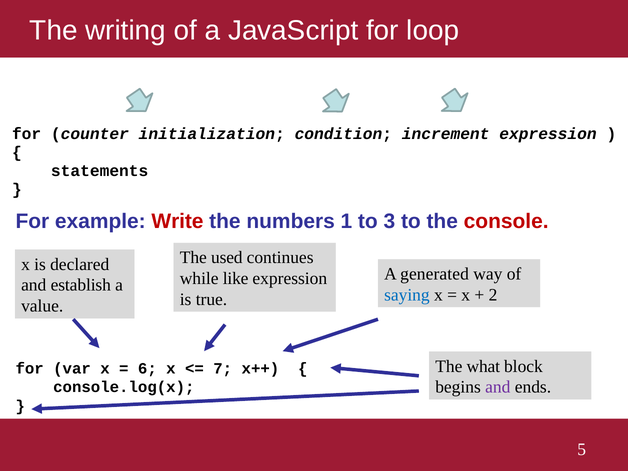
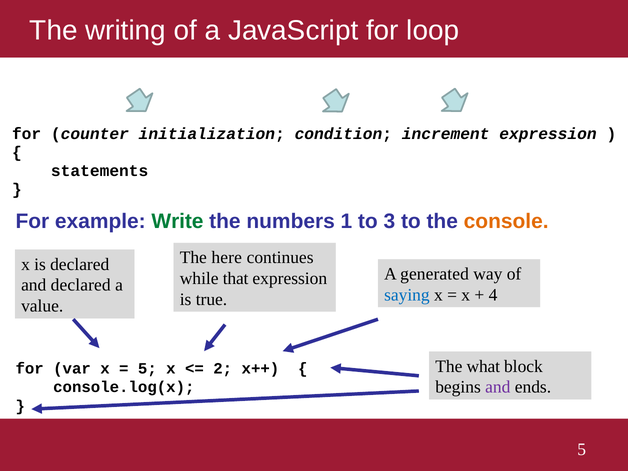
Write colour: red -> green (177, 221)
console colour: red -> orange (506, 221)
used: used -> here (227, 258)
like: like -> that (236, 278)
and establish: establish -> declared (81, 285)
2: 2 -> 4 (493, 295)
6: 6 -> 5 (147, 368)
7: 7 -> 2 (223, 368)
